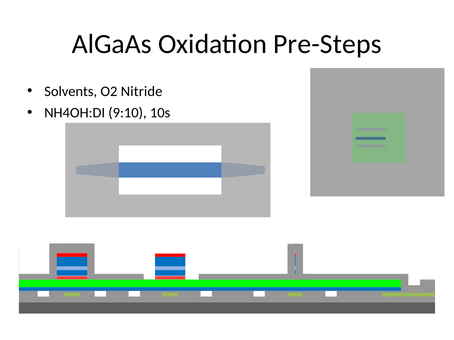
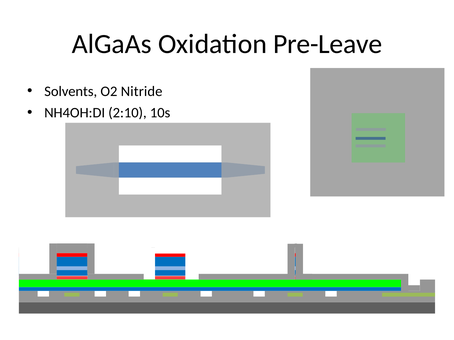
Pre-Steps: Pre-Steps -> Pre-Leave (328, 44)
9:10: 9:10 -> 2:10 (127, 113)
